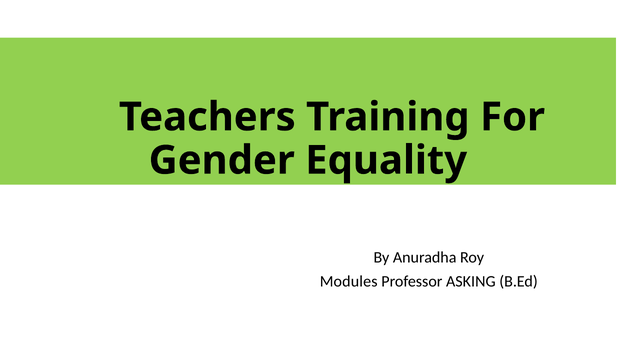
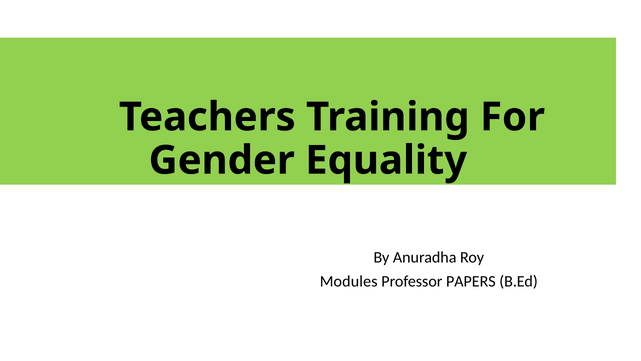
ASKING: ASKING -> PAPERS (471, 281)
